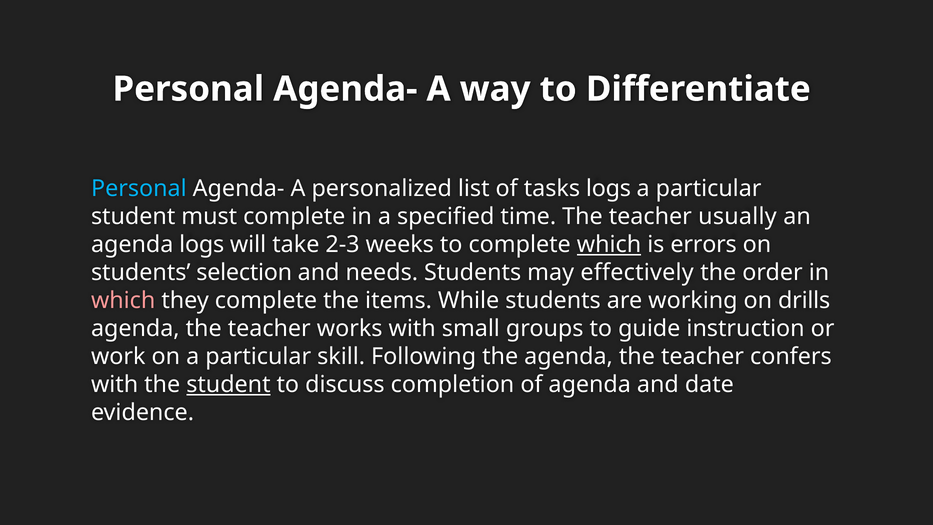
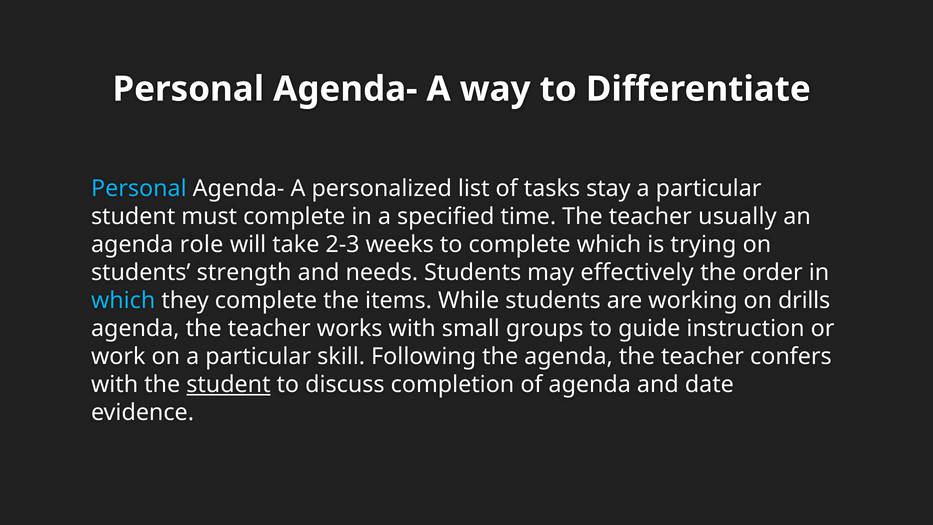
tasks logs: logs -> stay (608, 189)
agenda logs: logs -> role (201, 245)
which underline: present -> none (609, 245)
errors: errors -> trying (703, 245)
selection: selection -> strength (244, 273)
which colour: pink -> light blue (123, 301)
